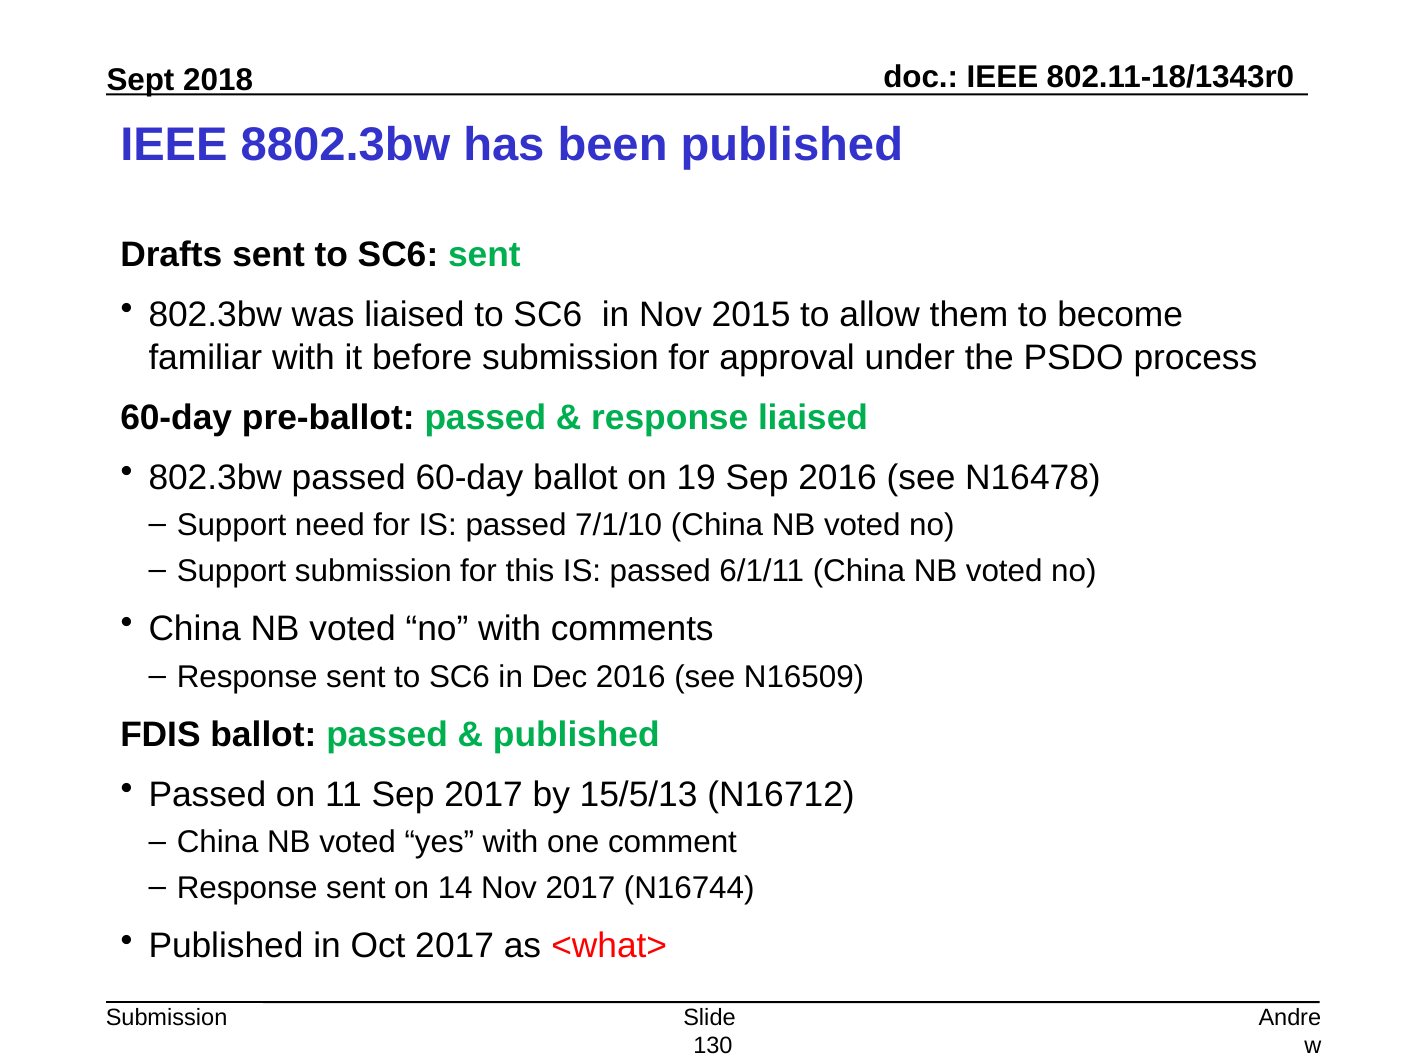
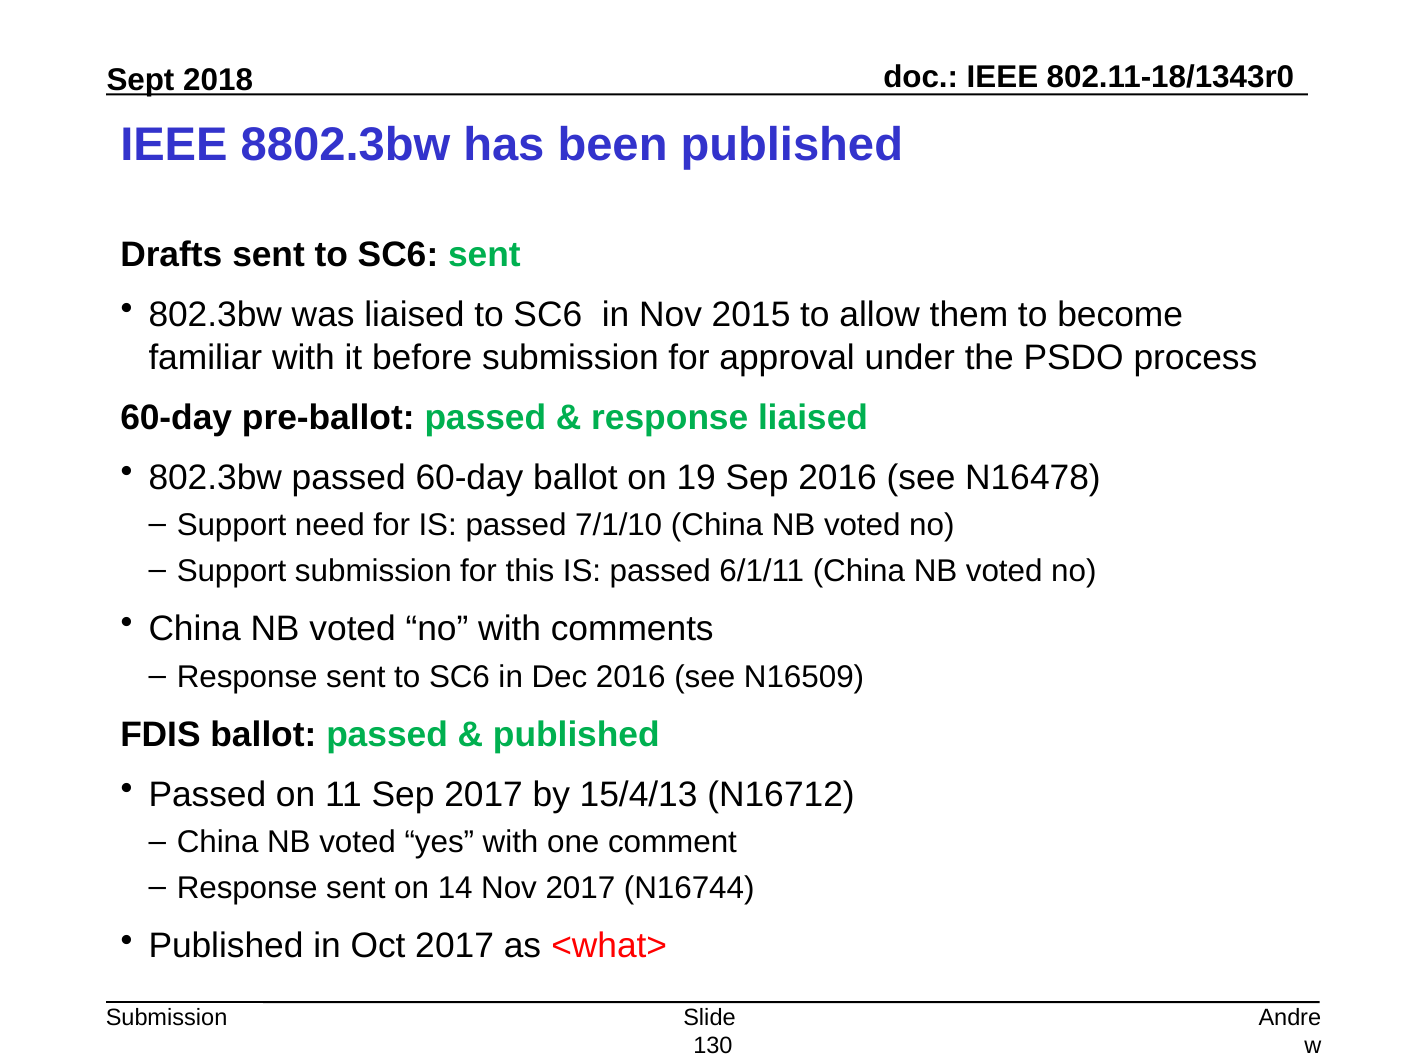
15/5/13: 15/5/13 -> 15/4/13 (639, 794)
